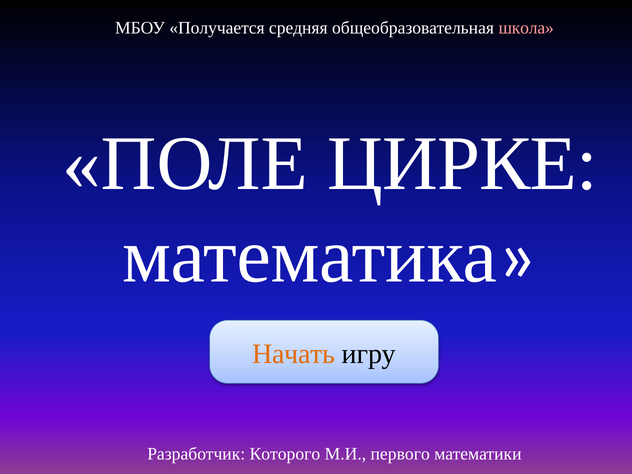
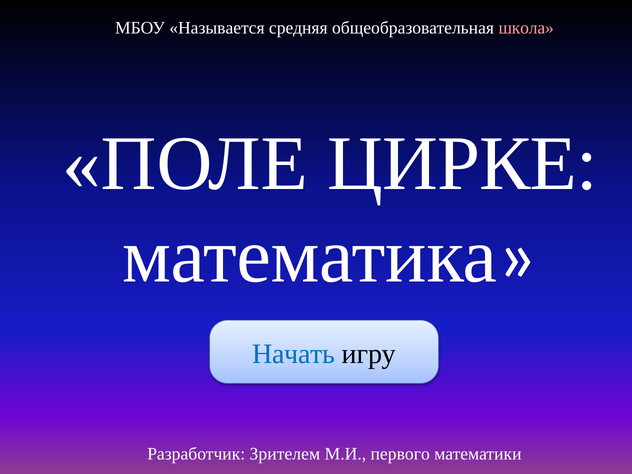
Получается: Получается -> Называется (217, 28)
Начать colour: orange -> blue (294, 354)
Которого: Которого -> Зрителем (285, 454)
